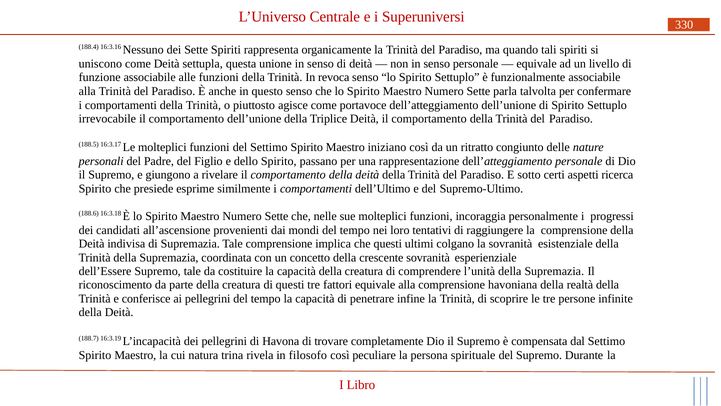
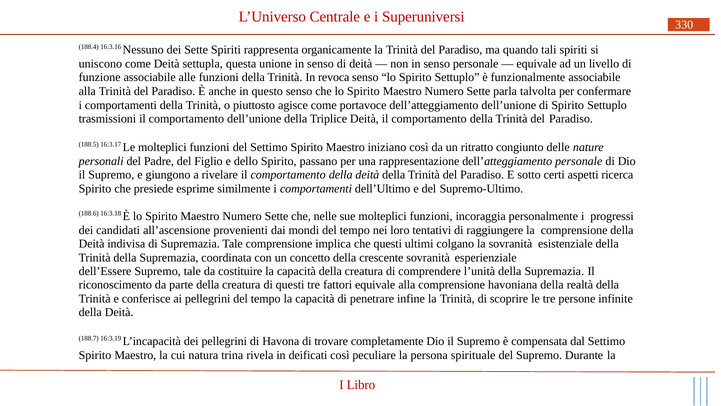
irrevocabile: irrevocabile -> trasmissioni (107, 119)
filosofo: filosofo -> deificati (308, 355)
